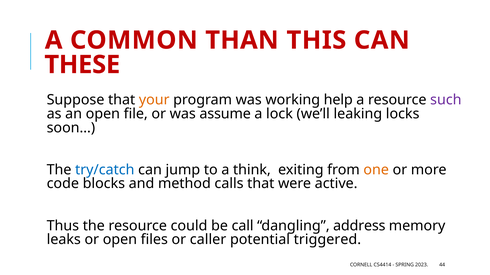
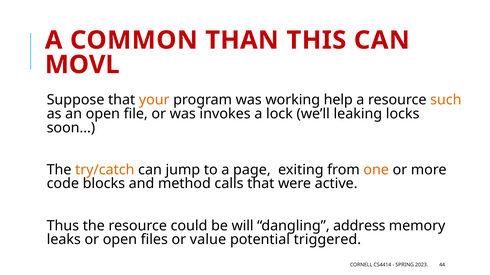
THESE: THESE -> MOVL (82, 65)
such colour: purple -> orange (446, 100)
assume: assume -> invokes (225, 114)
try/catch colour: blue -> orange (105, 170)
think: think -> page (252, 170)
call: call -> will (243, 226)
caller: caller -> value (208, 240)
